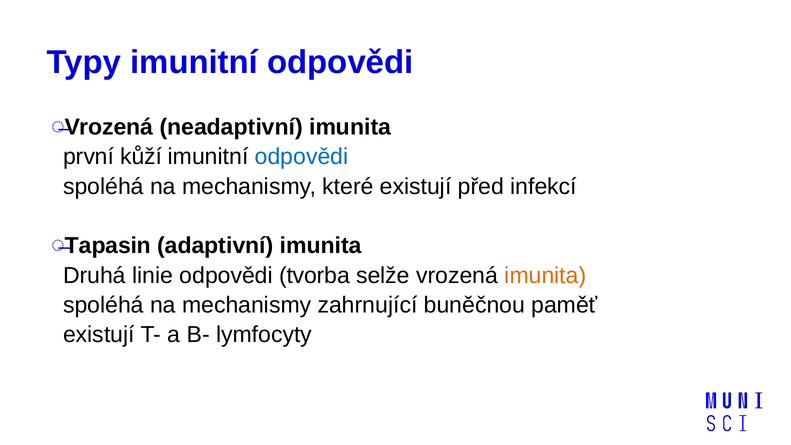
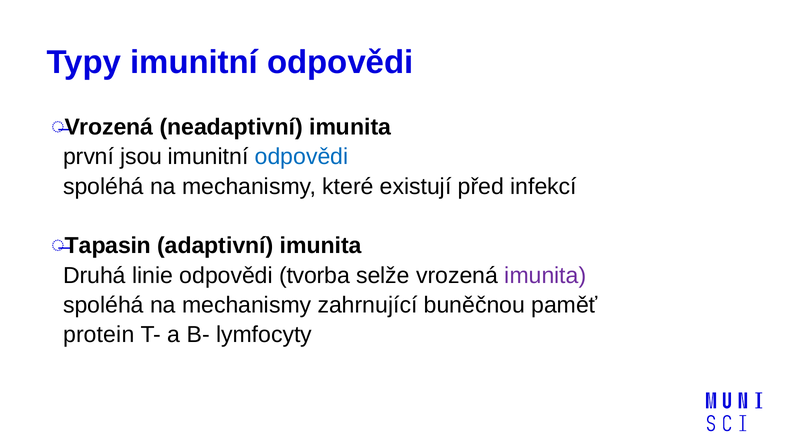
kůží: kůží -> jsou (141, 157)
imunita colour: orange -> purple (545, 276)
existují: existují -> protein (99, 335)
